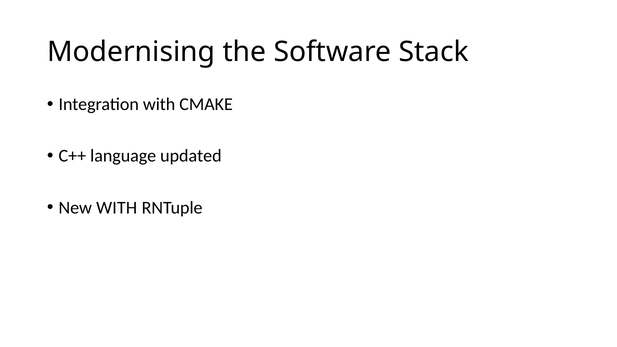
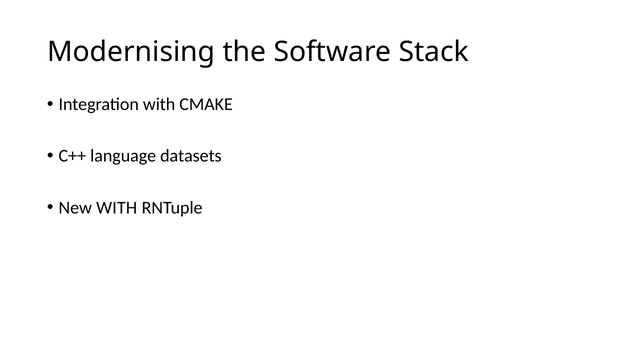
updated: updated -> datasets (191, 156)
